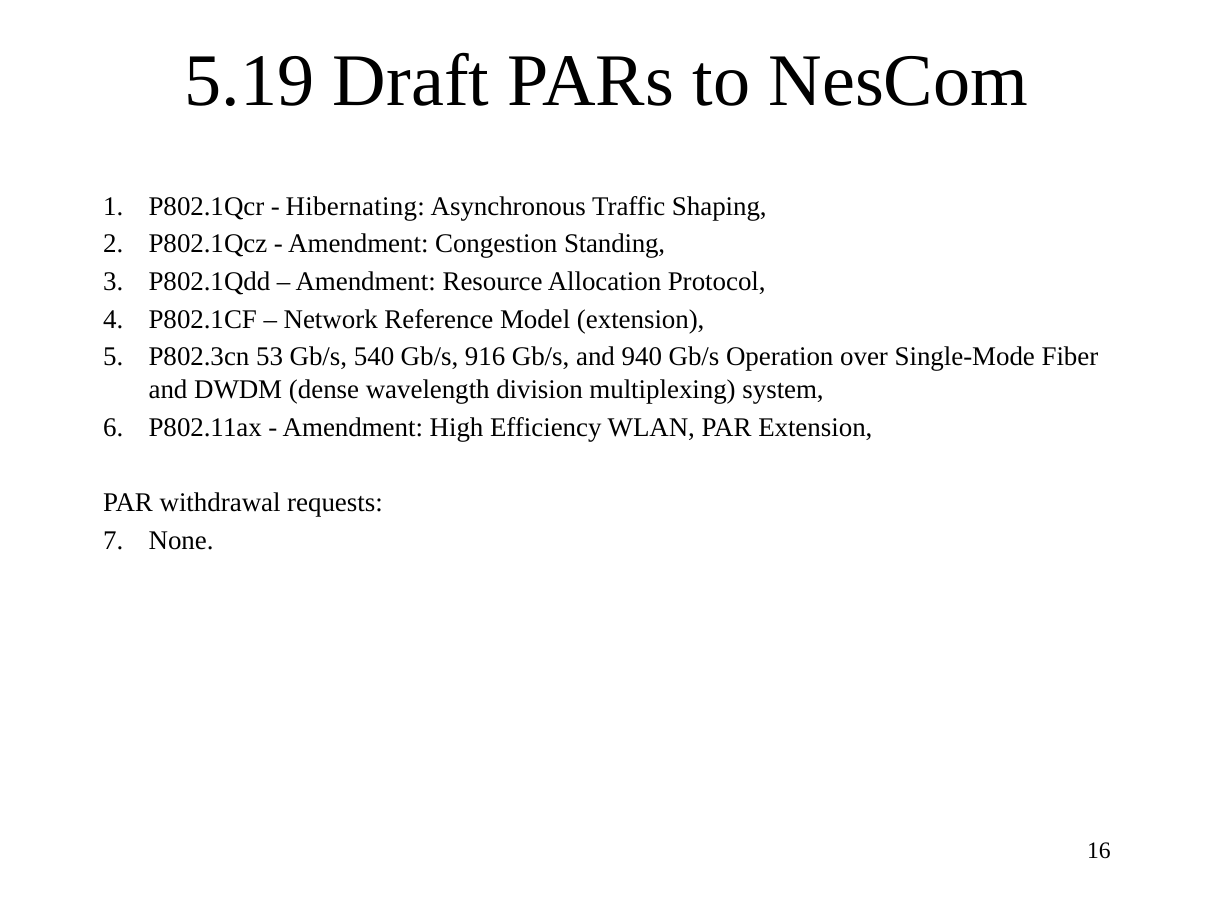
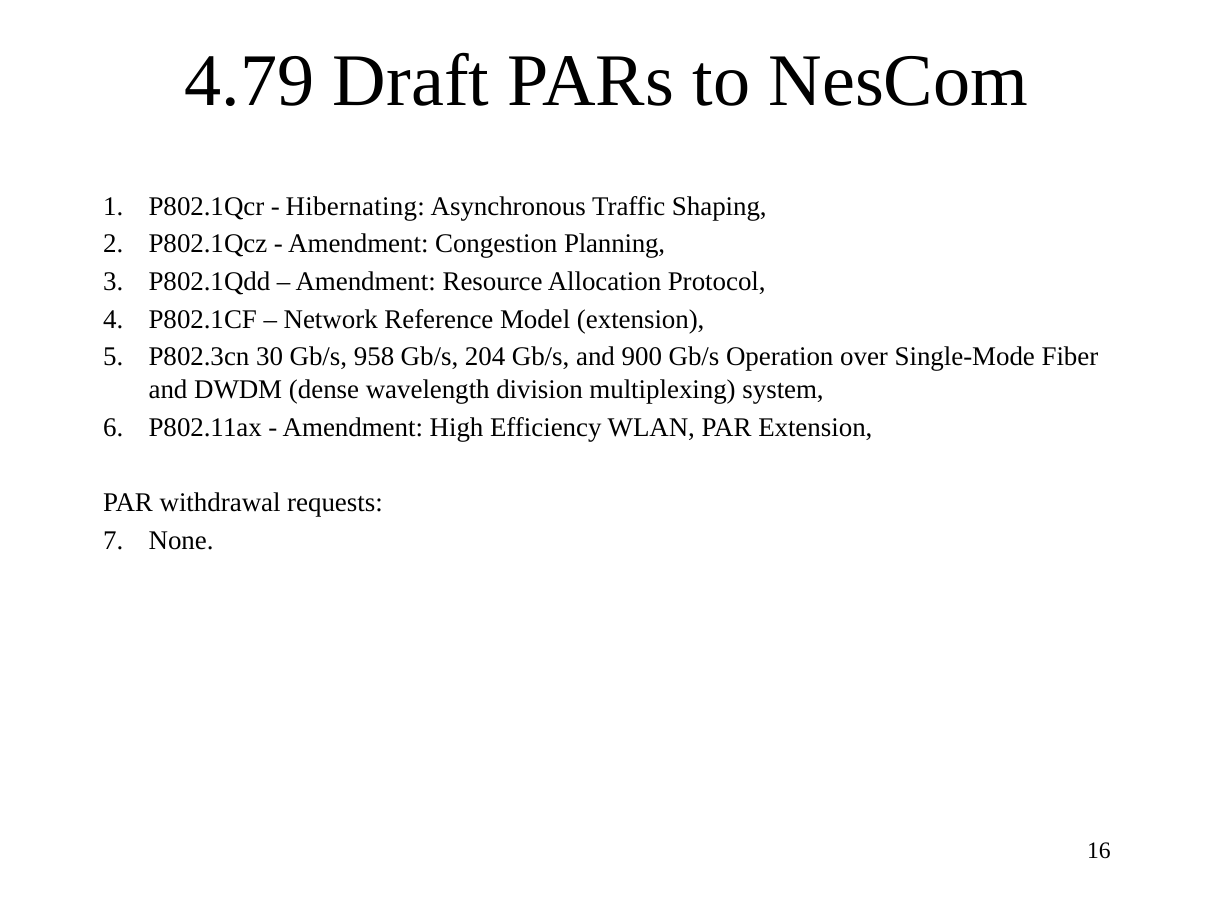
5.19: 5.19 -> 4.79 (249, 81)
Standing: Standing -> Planning (615, 244)
53: 53 -> 30 (270, 357)
540: 540 -> 958 (374, 357)
916: 916 -> 204 (485, 357)
940: 940 -> 900 (642, 357)
